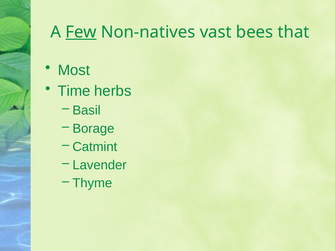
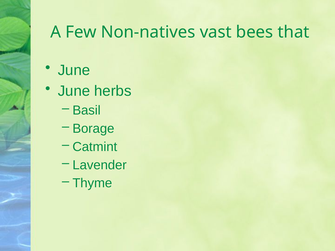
Few underline: present -> none (81, 32)
Most: Most -> June (74, 70)
Time: Time -> June (74, 91)
